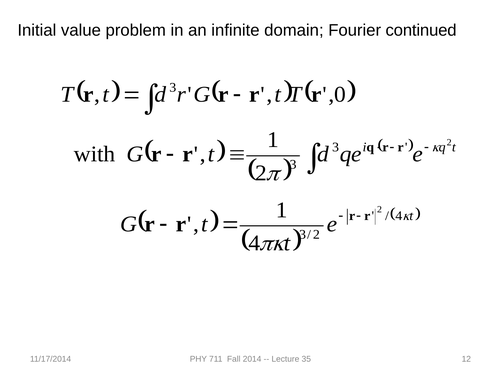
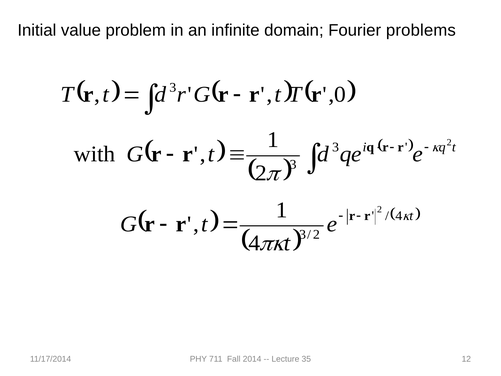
continued: continued -> problems (421, 30)
